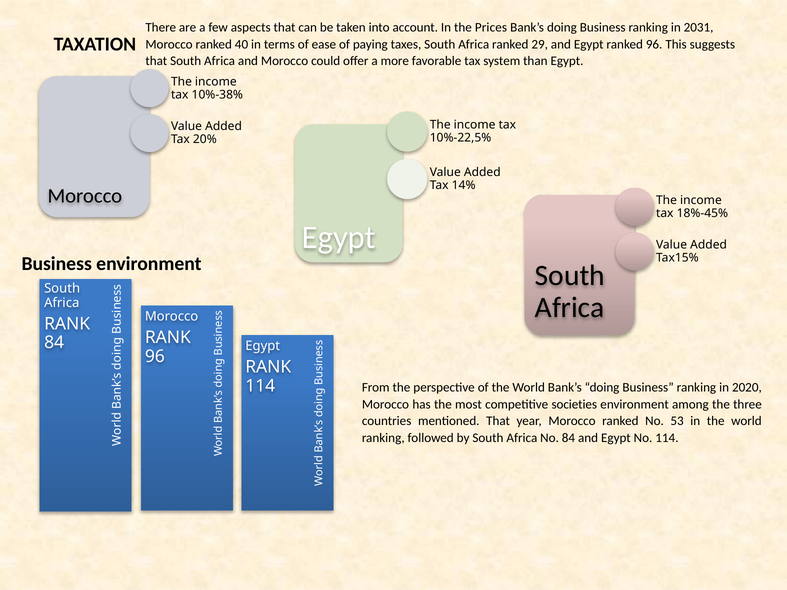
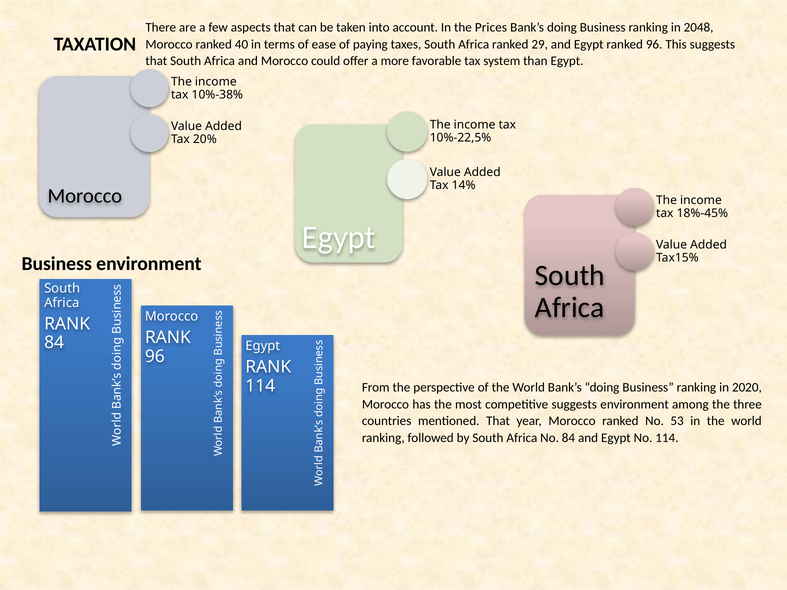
2031: 2031 -> 2048 (699, 27)
competitive societies: societies -> suggests (574, 404)
